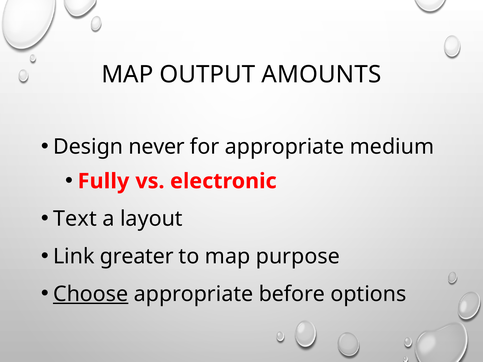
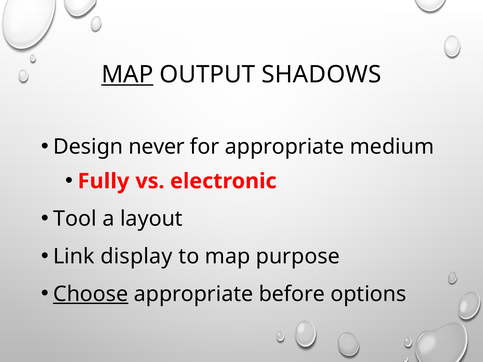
MAP underline: none -> present (127, 75)
AMOUNTS: AMOUNTS -> SHADOWS (321, 75)
Text: Text -> Tool (75, 219)
greater: greater -> display (137, 257)
